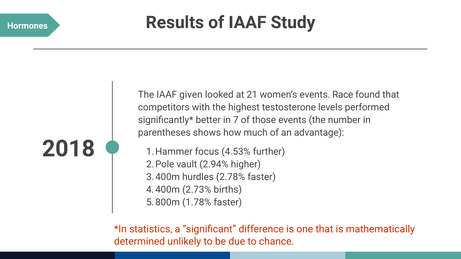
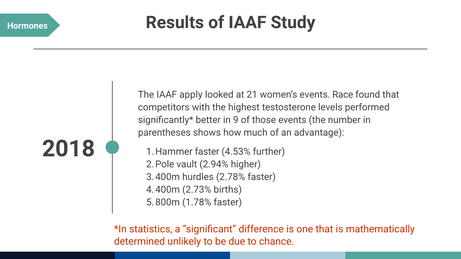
given: given -> apply (191, 95)
7: 7 -> 9 (236, 120)
focus: focus -> faster (207, 152)
